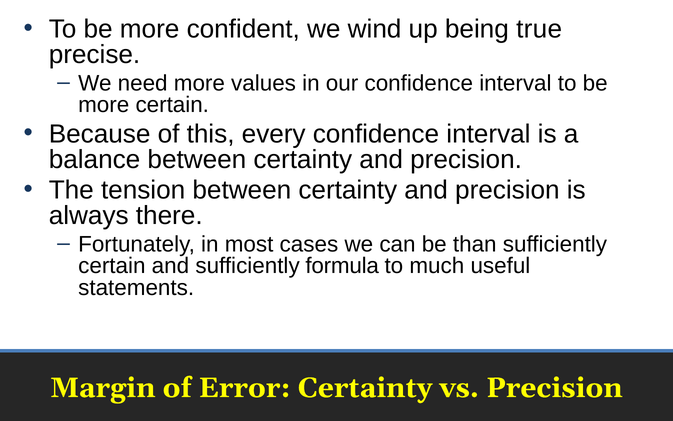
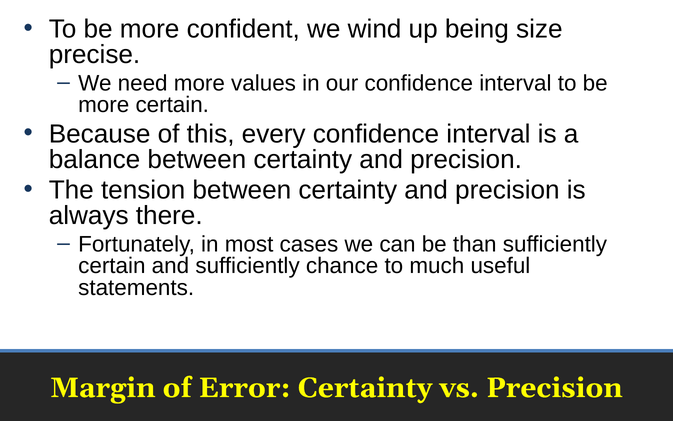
true: true -> size (539, 29)
formula: formula -> chance (342, 266)
